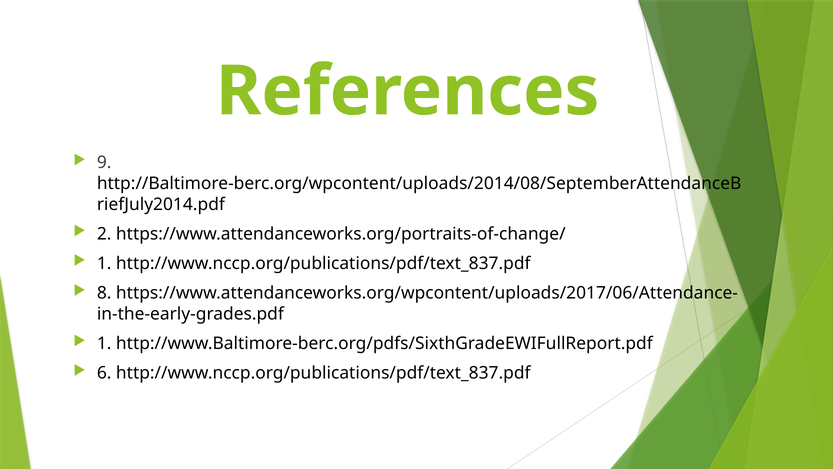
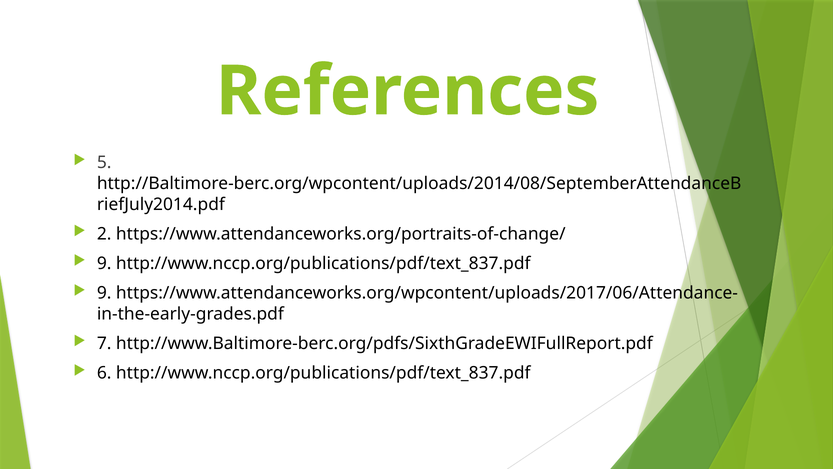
9: 9 -> 5 (104, 162)
1: 1 -> 9 (104, 263)
8: 8 -> 9 (104, 293)
1: 1 -> 7 (104, 343)
